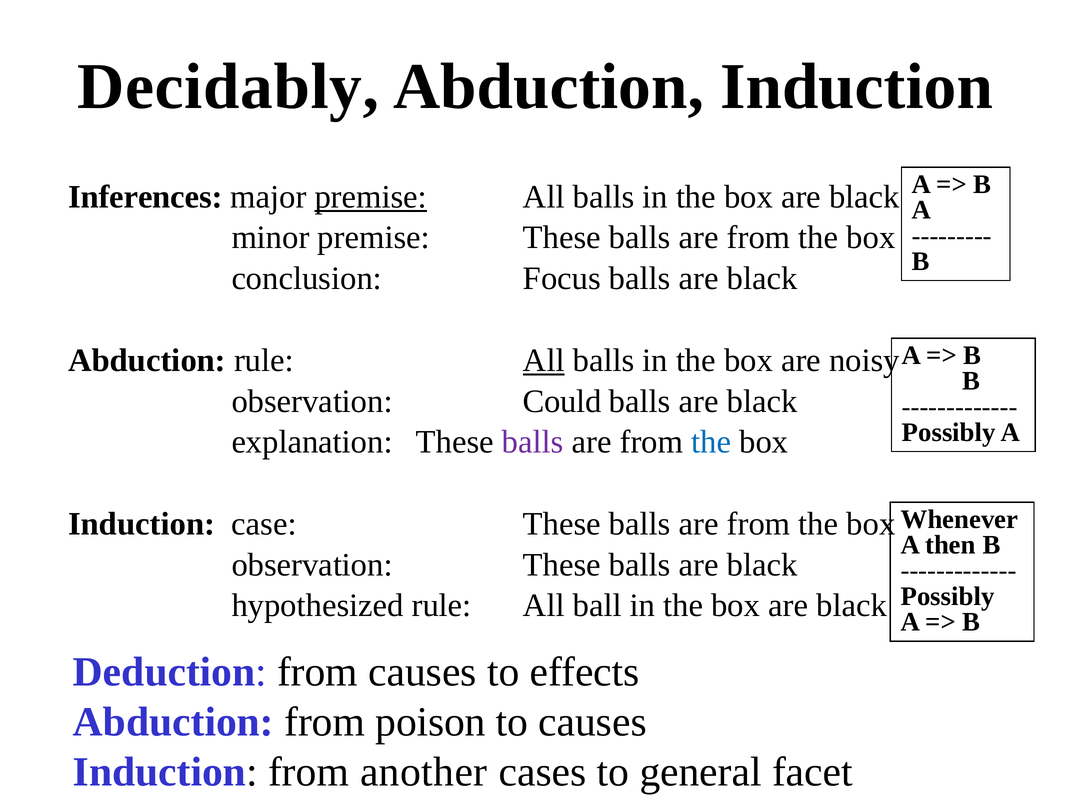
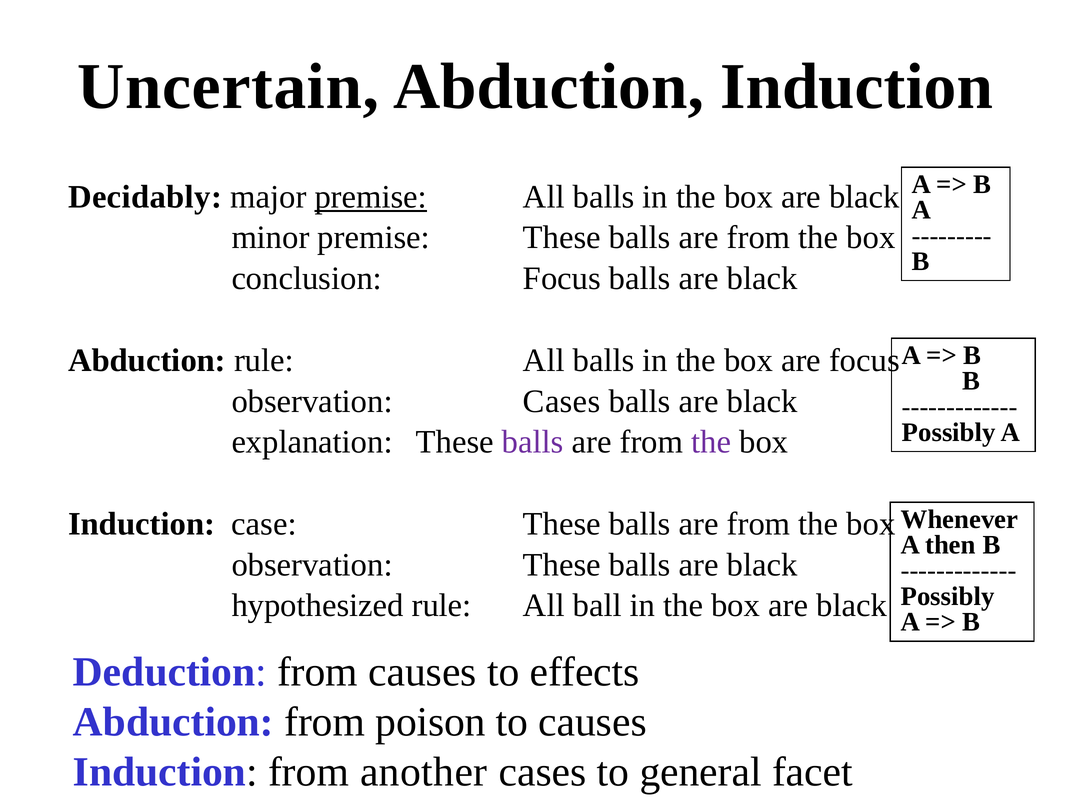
Decidably: Decidably -> Uncertain (228, 87)
Inferences: Inferences -> Decidably (145, 197)
All underline: present -> none (544, 360)
are noisy: noisy -> focus (864, 360)
observation Could: Could -> Cases (562, 401)
the colour: blue -> purple (711, 442)
